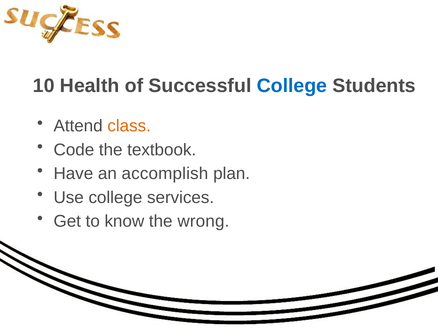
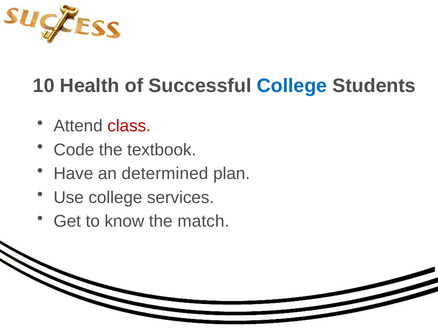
class colour: orange -> red (129, 126)
accomplish: accomplish -> determined (165, 174)
wrong: wrong -> match (203, 222)
